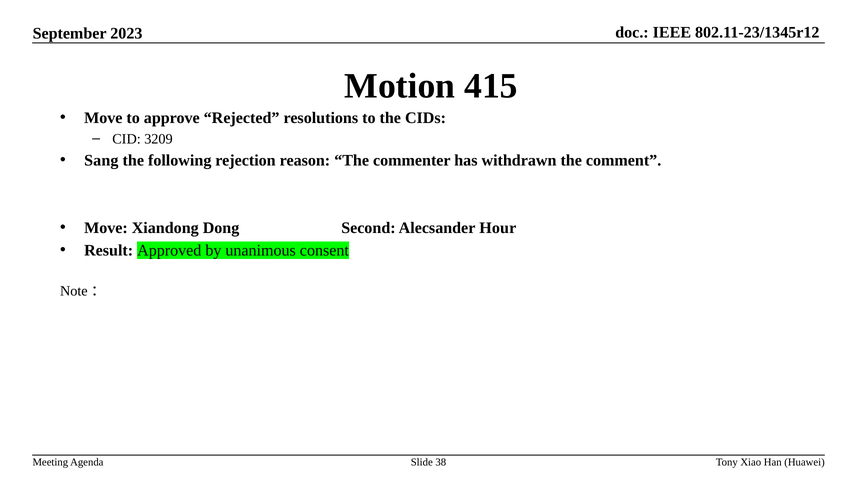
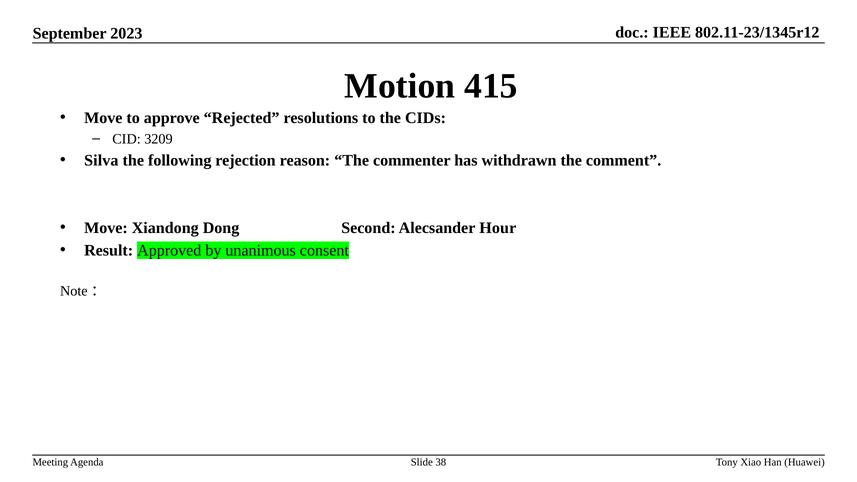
Sang: Sang -> Silva (101, 160)
